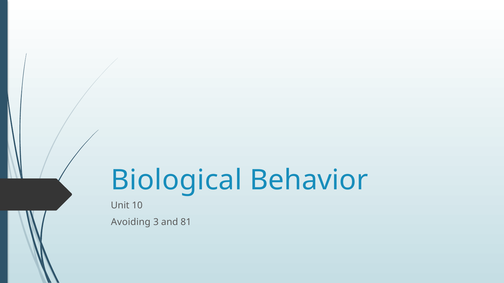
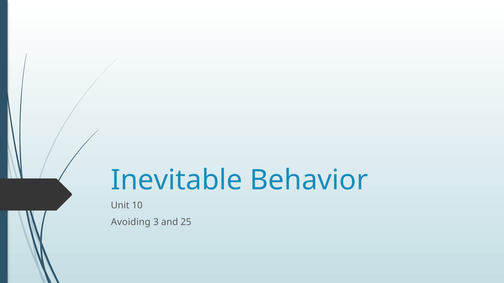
Biological: Biological -> Inevitable (177, 181)
81: 81 -> 25 (186, 222)
